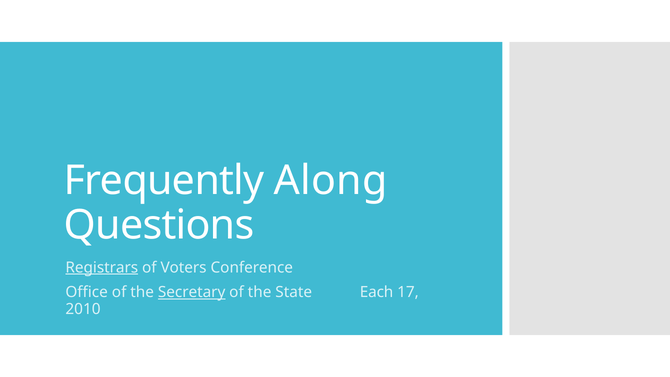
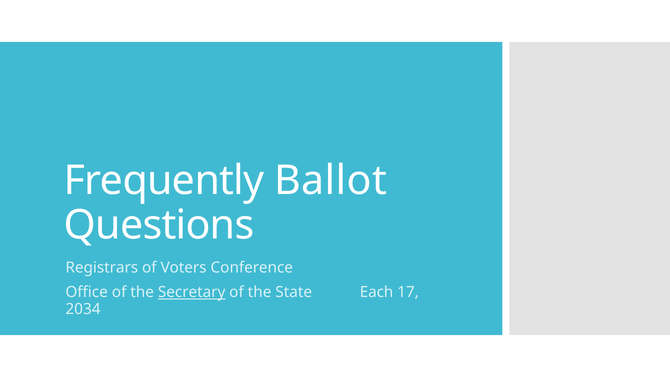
Along: Along -> Ballot (330, 181)
Registrars underline: present -> none (102, 267)
2010: 2010 -> 2034 (83, 309)
